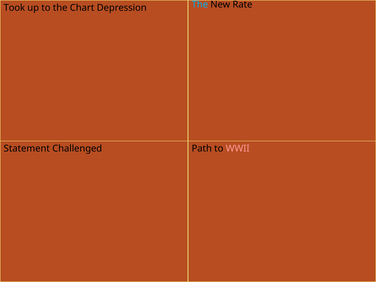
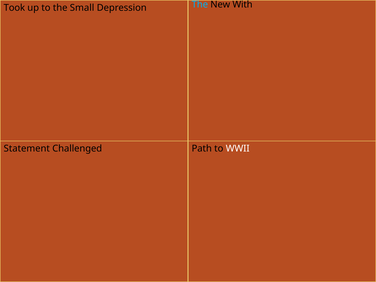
Rate: Rate -> With (243, 5)
Chart: Chart -> Small (82, 8)
WWII colour: pink -> white (238, 149)
